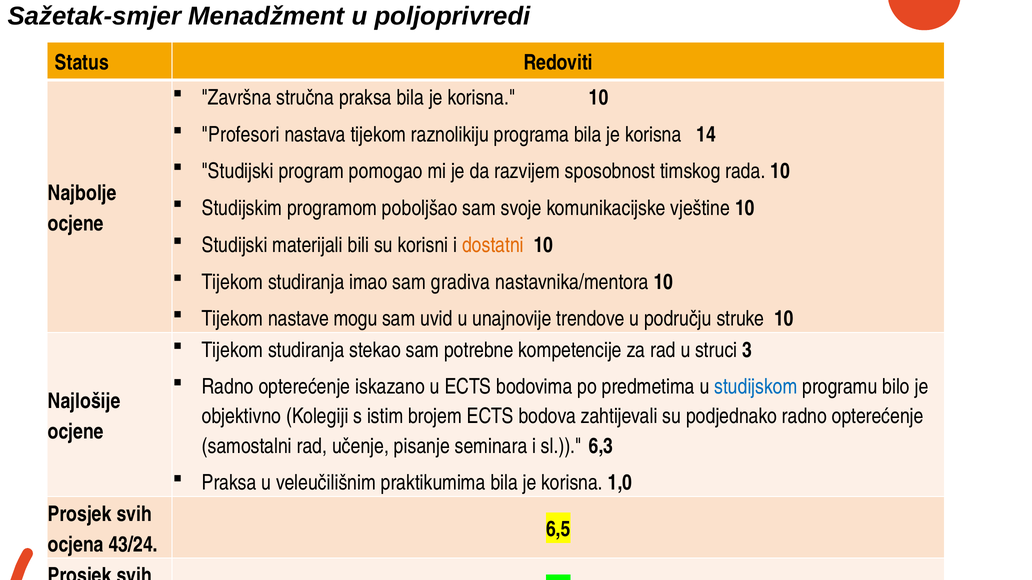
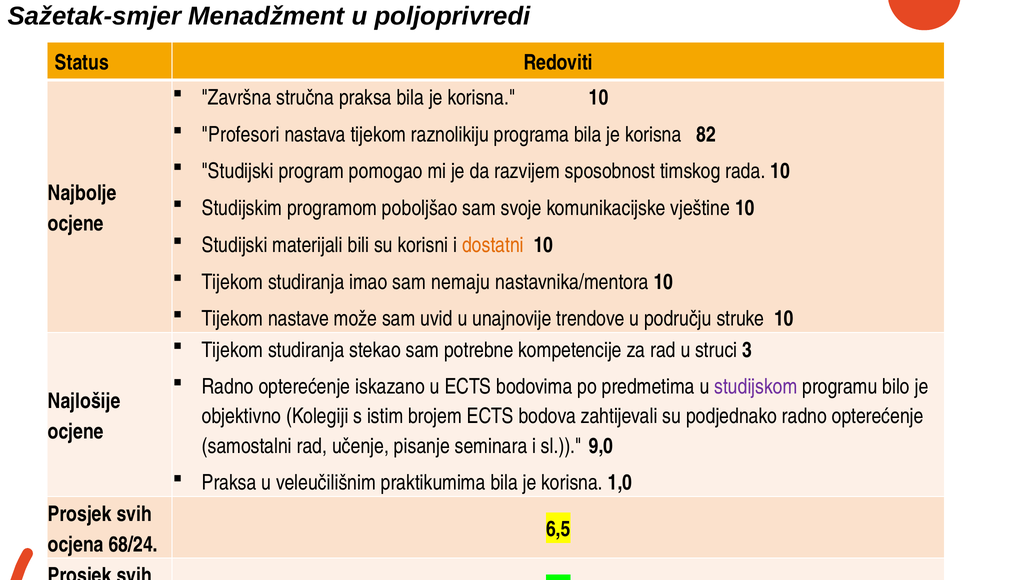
14: 14 -> 82 (706, 135)
gradiva: gradiva -> nemaju (461, 282)
mogu: mogu -> može (356, 319)
studijskom colour: blue -> purple (756, 387)
6,3: 6,3 -> 9,0 (601, 446)
43/24: 43/24 -> 68/24 (133, 545)
